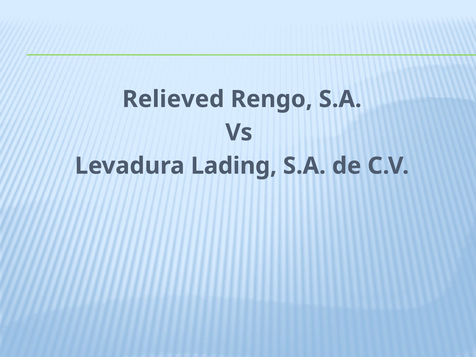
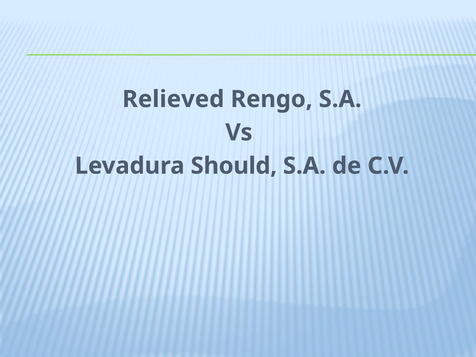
Lading: Lading -> Should (234, 166)
